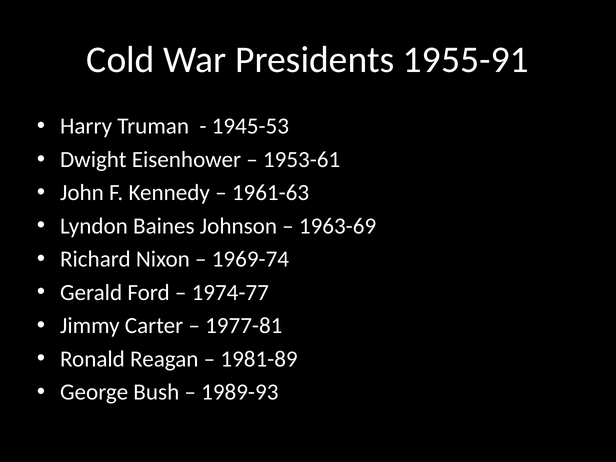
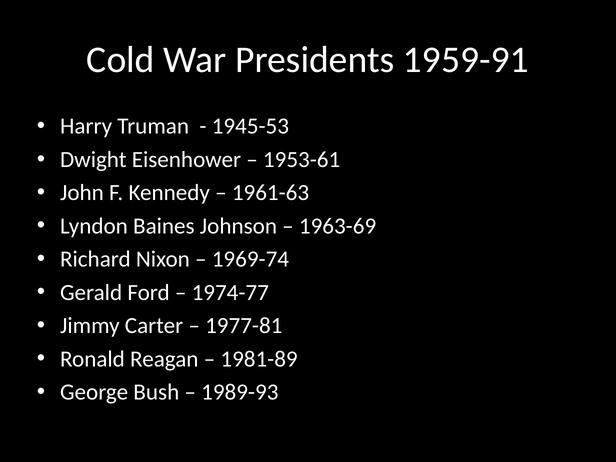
1955-91: 1955-91 -> 1959-91 (466, 60)
